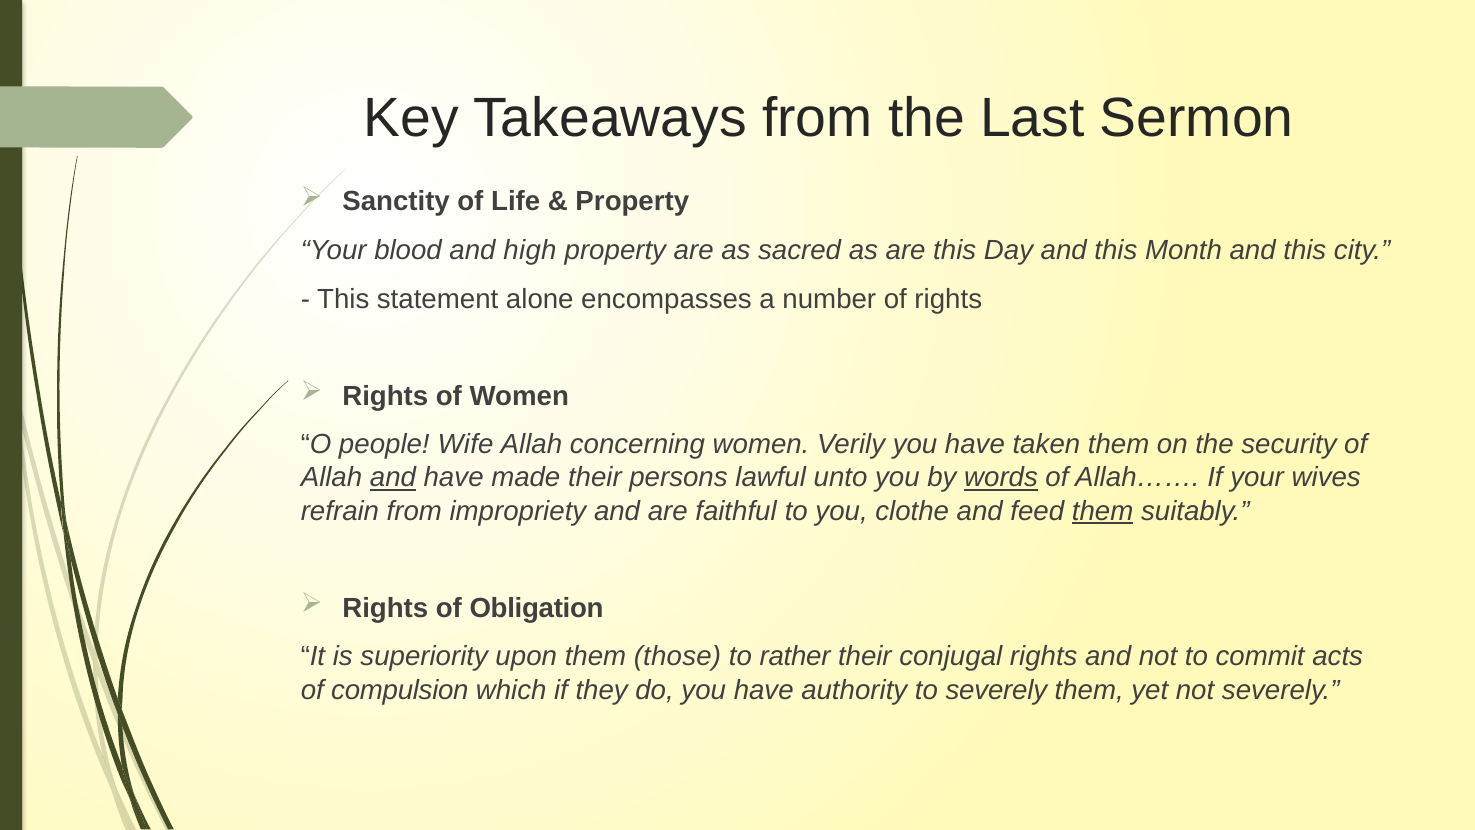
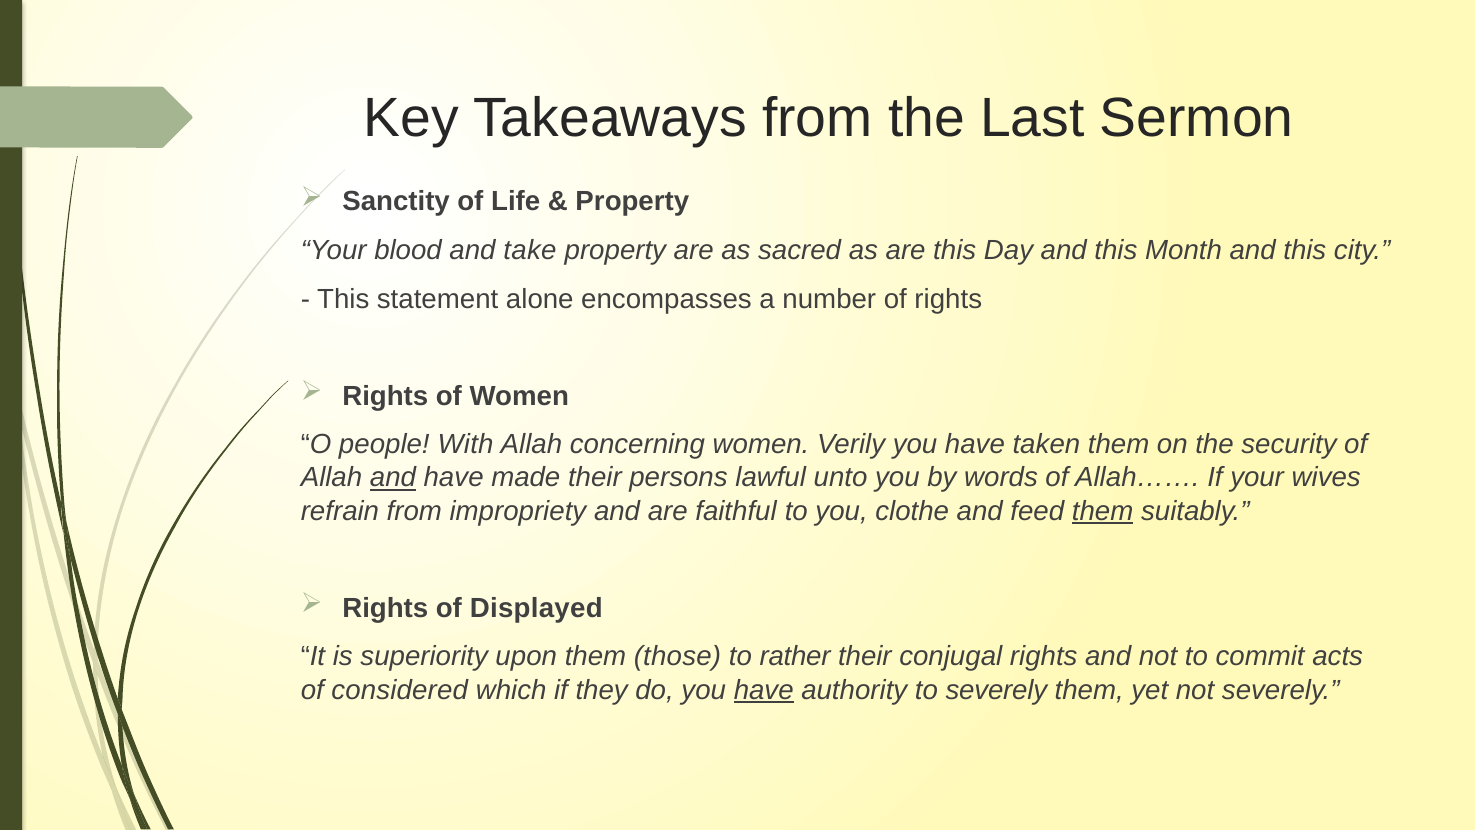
high: high -> take (530, 250)
Wife: Wife -> With (466, 444)
words underline: present -> none (1001, 478)
Obligation: Obligation -> Displayed (536, 608)
compulsion: compulsion -> considered (400, 690)
have underline: none -> present (764, 690)
